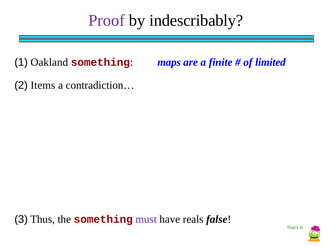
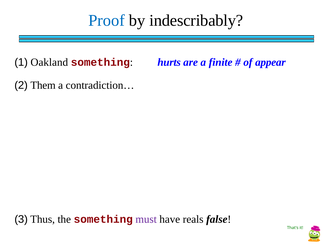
Proof colour: purple -> blue (107, 20)
maps: maps -> hurts (169, 62)
limited: limited -> appear (270, 62)
Items: Items -> Them (43, 85)
